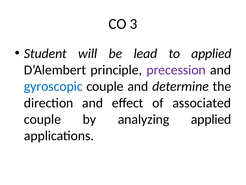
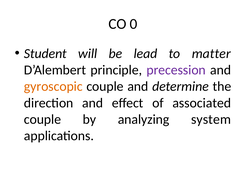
3: 3 -> 0 (134, 24)
to applied: applied -> matter (211, 53)
gyroscopic colour: blue -> orange (53, 86)
analyzing applied: applied -> system (211, 119)
